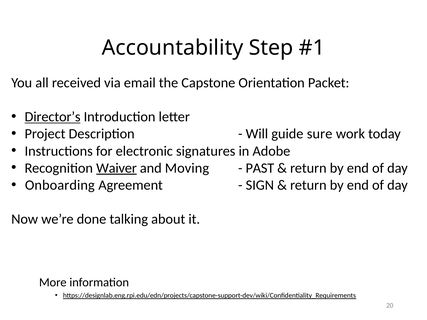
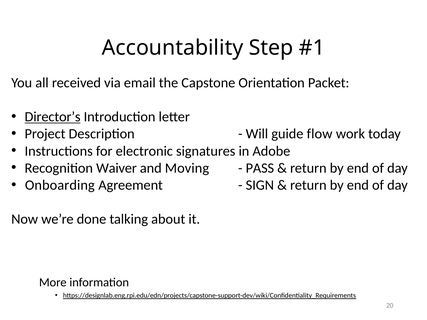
sure: sure -> flow (320, 134)
Waiver underline: present -> none (116, 168)
PAST: PAST -> PASS (260, 168)
